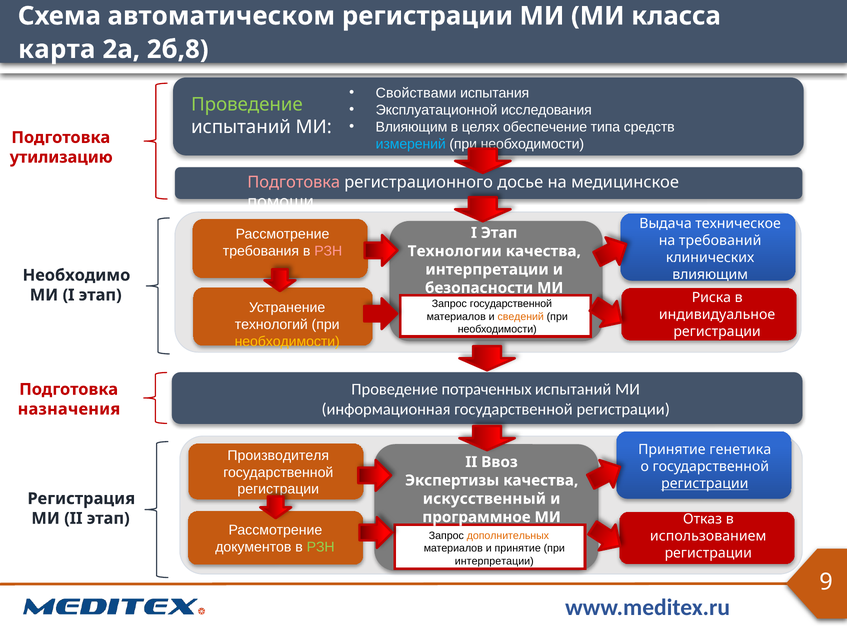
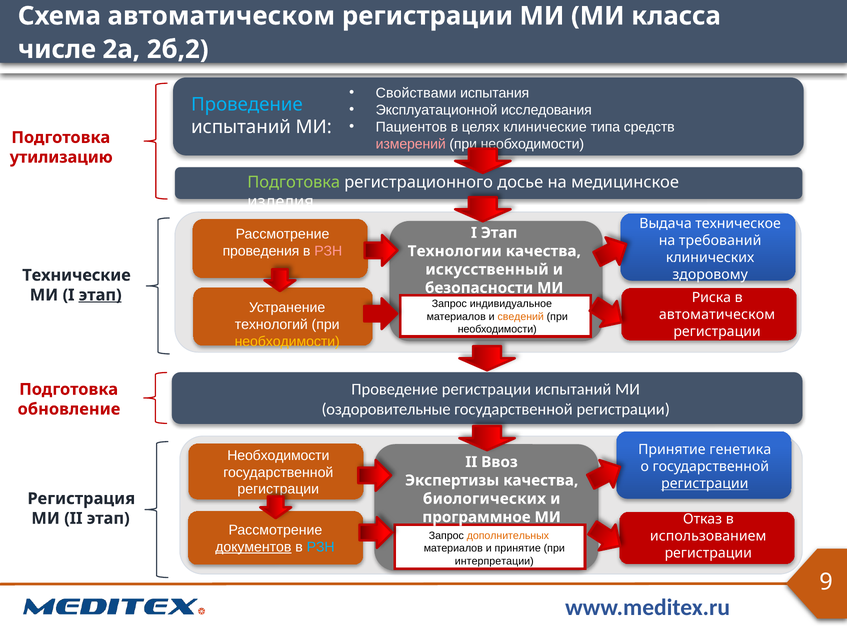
карта: карта -> числе (57, 49)
2б,8: 2б,8 -> 2б,2 (178, 49)
Проведение colour: light green -> light blue (247, 104)
Влияющим: Влияющим -> Пациентов (411, 127)
обеспечение: обеспечение -> клинические (545, 127)
измерений colour: light blue -> pink (411, 144)
Подготовка colour: pink -> light green (294, 182)
помощи: помощи -> изделия (281, 202)
требования: требования -> проведения (261, 251)
интерпретации: интерпретации -> искусственный (487, 270)
влияющим: влияющим -> здоровому (710, 275)
Необходимо: Необходимо -> Технические (77, 275)
этап underline: none -> present (100, 295)
Запрос государственной: государственной -> индивидуальное (511, 304)
индивидуальное: индивидуальное -> автоматическом (717, 315)
Проведение потраченных: потраченных -> регистрации (486, 390)
информационная: информационная -> оздоровительные (386, 409)
назначения: назначения -> обновление (69, 409)
Производителя: Производителя -> Необходимости (278, 456)
искусственный: искусственный -> биологических (484, 499)
документов underline: none -> present (253, 547)
РЗН colour: light green -> light blue (321, 547)
